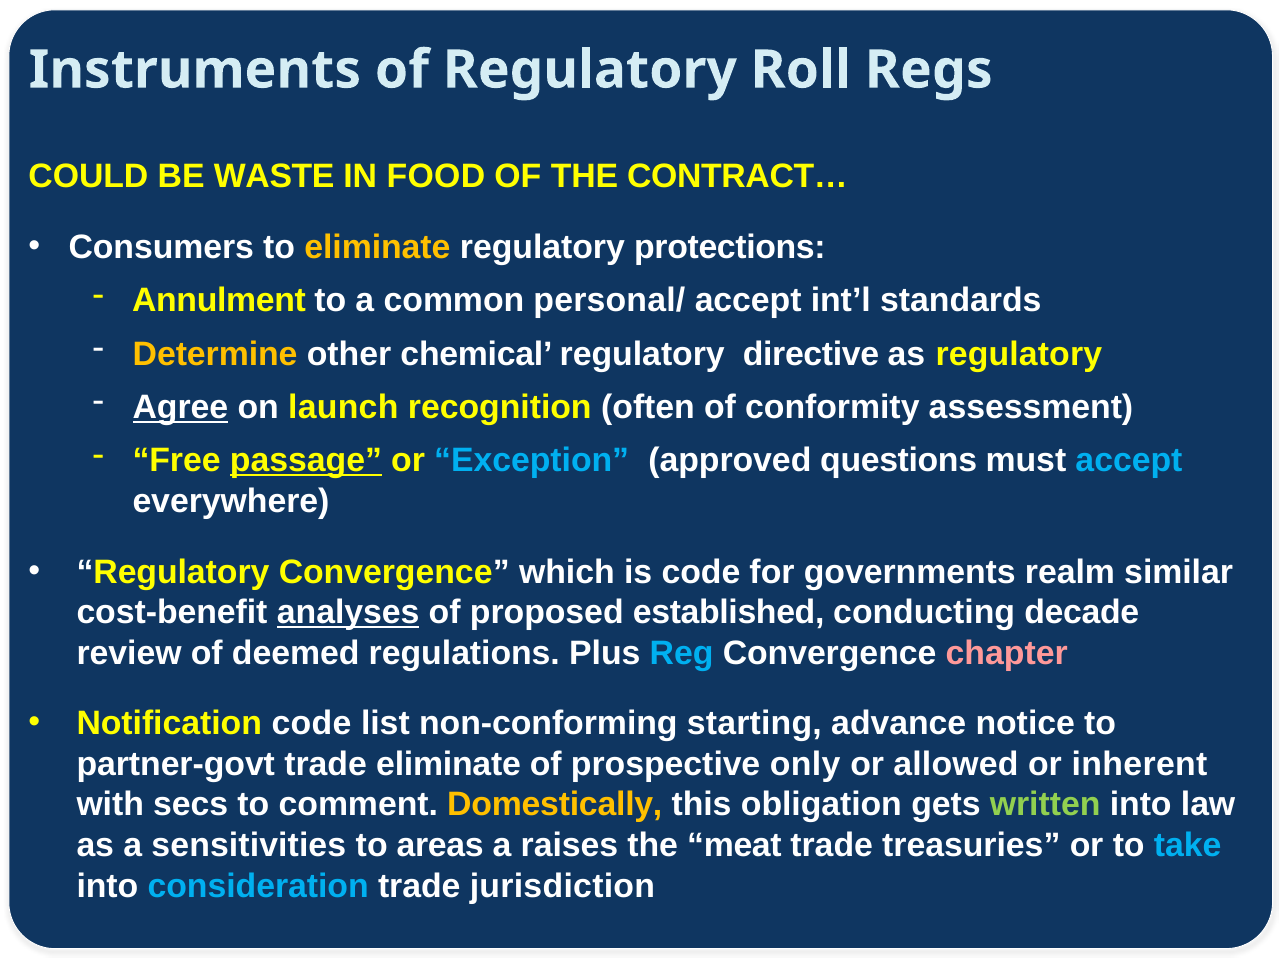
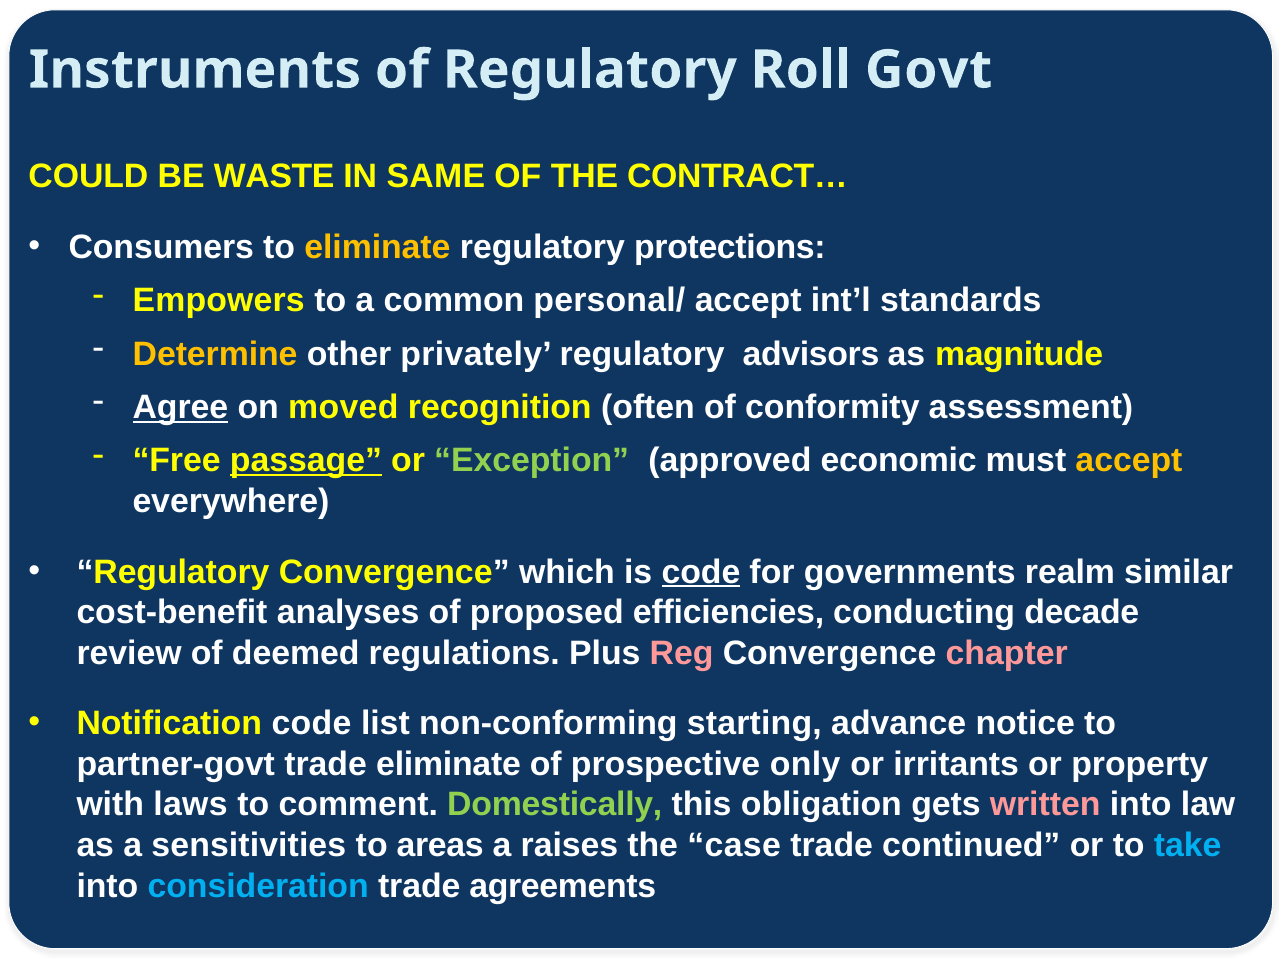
Regs: Regs -> Govt (929, 70)
FOOD: FOOD -> SAME (436, 176)
Annulment: Annulment -> Empowers (219, 300)
chemical: chemical -> privately (476, 354)
directive: directive -> advisors (811, 354)
as regulatory: regulatory -> magnitude (1019, 354)
launch: launch -> moved (343, 407)
Exception colour: light blue -> light green (532, 460)
questions: questions -> economic (899, 460)
accept colour: light blue -> yellow (1129, 460)
code underline: none -> present (701, 572)
analyses underline: present -> none (348, 612)
established: established -> efficiencies (729, 612)
Reg colour: light blue -> pink (682, 653)
allowed: allowed -> irritants (956, 764)
inherent: inherent -> property (1140, 764)
secs: secs -> laws (191, 804)
Domestically colour: yellow -> light green (555, 804)
written colour: light green -> pink (1045, 804)
meat: meat -> case (734, 845)
treasuries: treasuries -> continued (971, 845)
jurisdiction: jurisdiction -> agreements (563, 886)
